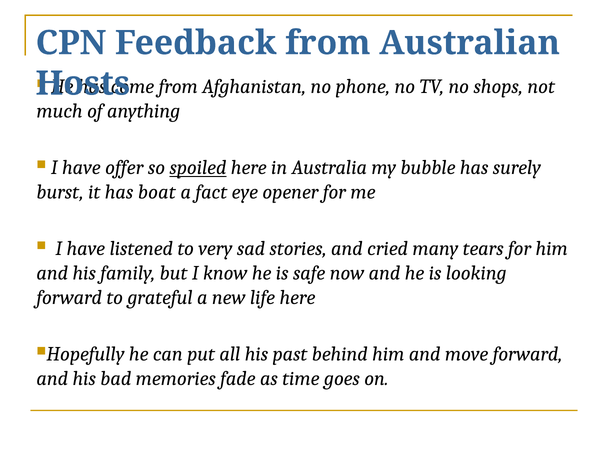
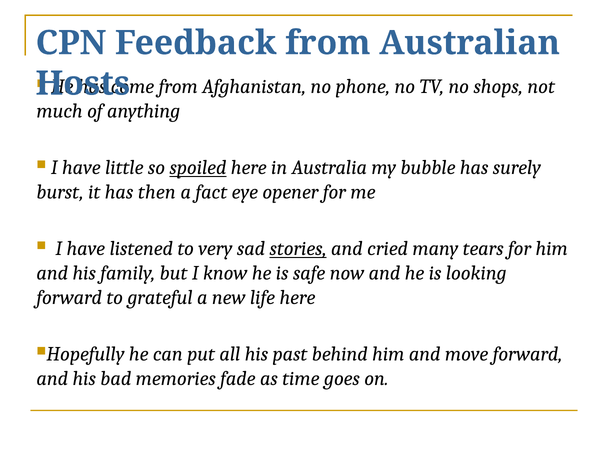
offer: offer -> little (124, 168)
boat: boat -> then (157, 192)
stories underline: none -> present (298, 249)
